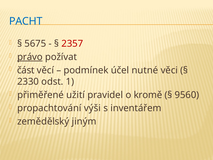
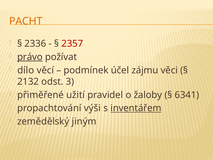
PACHT colour: blue -> orange (26, 21)
5675: 5675 -> 2336 (35, 44)
část: část -> dílo (26, 70)
nutné: nutné -> zájmu (145, 70)
2330: 2330 -> 2132 (28, 81)
1: 1 -> 3 (70, 81)
kromě: kromě -> žaloby (148, 95)
9560: 9560 -> 6341 (187, 95)
inventářem underline: none -> present (136, 108)
